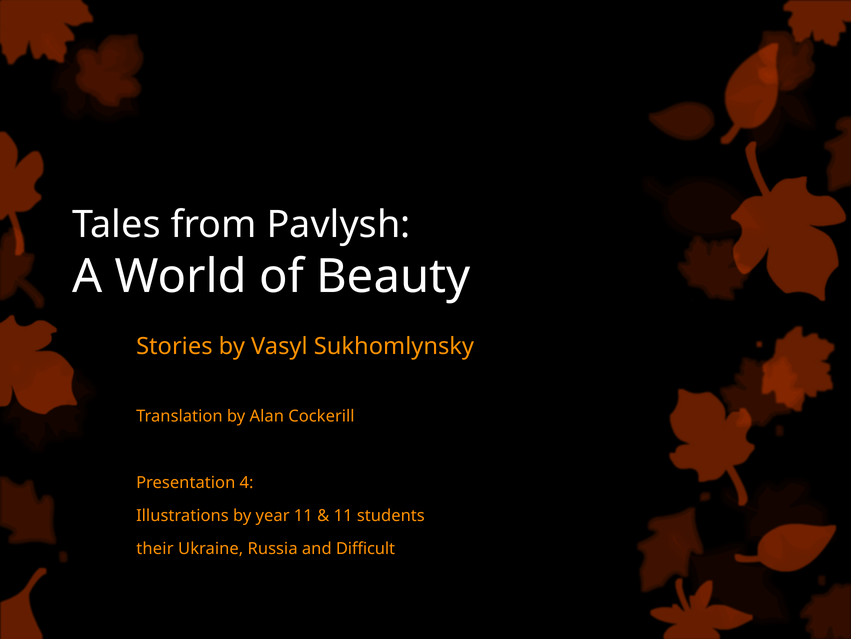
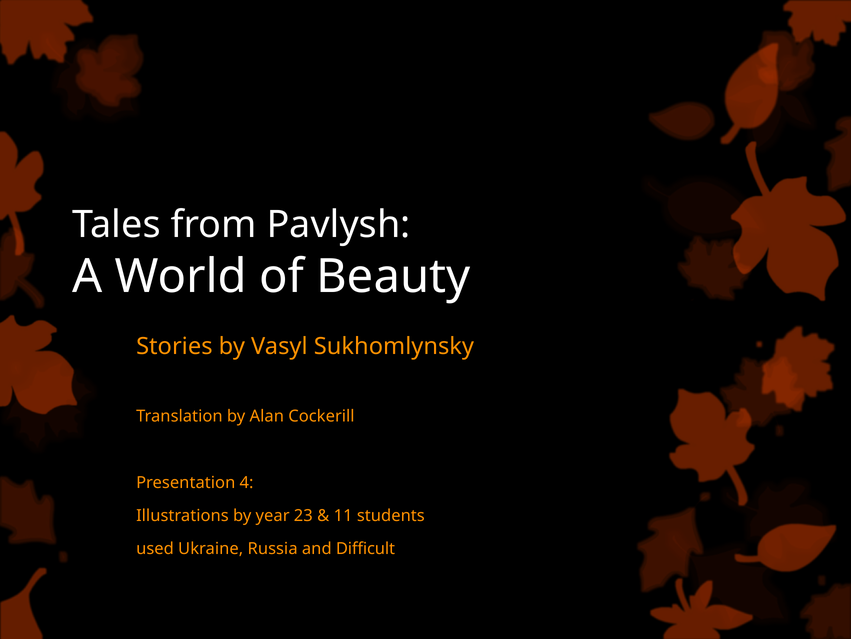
year 11: 11 -> 23 (303, 515)
their: their -> used (155, 548)
